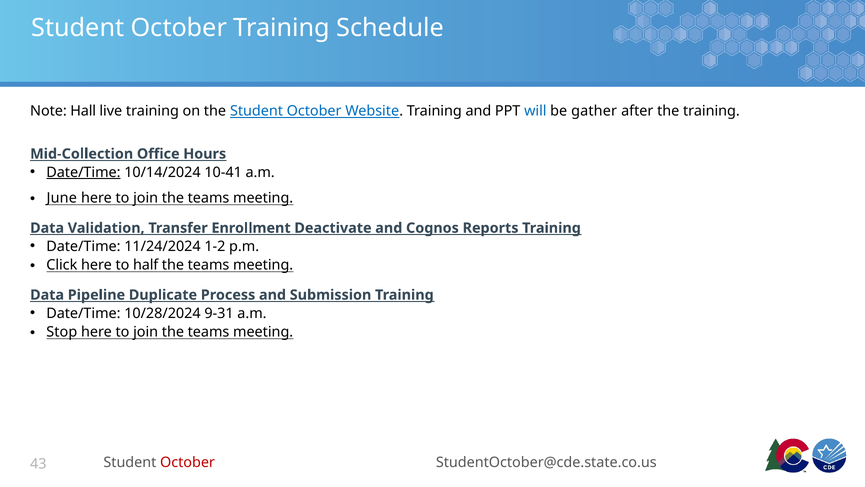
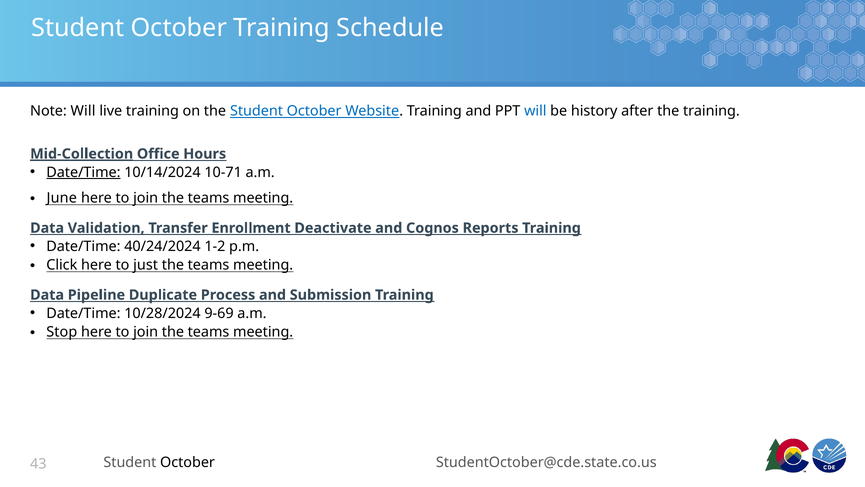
Note Hall: Hall -> Will (83, 111)
gather: gather -> history (594, 111)
Mid-Collection underline: none -> present (82, 154)
10-41: 10-41 -> 10-71 (223, 172)
11/24/2024: 11/24/2024 -> 40/24/2024 (162, 246)
half: half -> just (146, 265)
9-31: 9-31 -> 9-69 (219, 313)
October colour: red -> black (187, 462)
